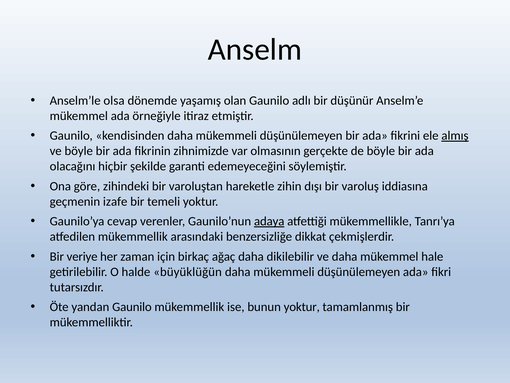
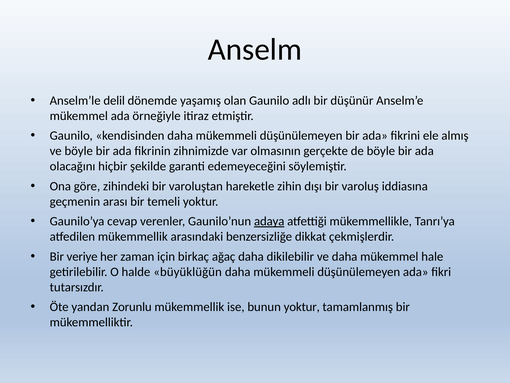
olsa: olsa -> delil (114, 100)
almış underline: present -> none (455, 135)
izafe: izafe -> arası (115, 201)
yandan Gaunilo: Gaunilo -> Zorunlu (132, 307)
